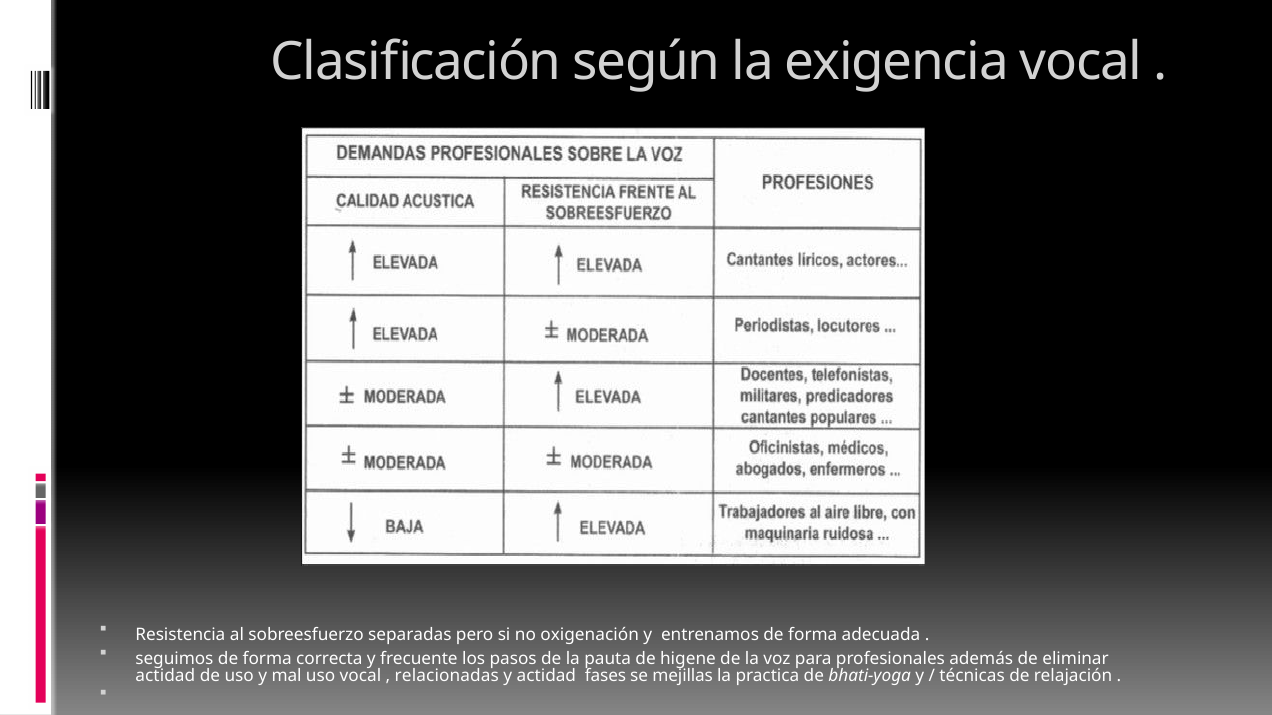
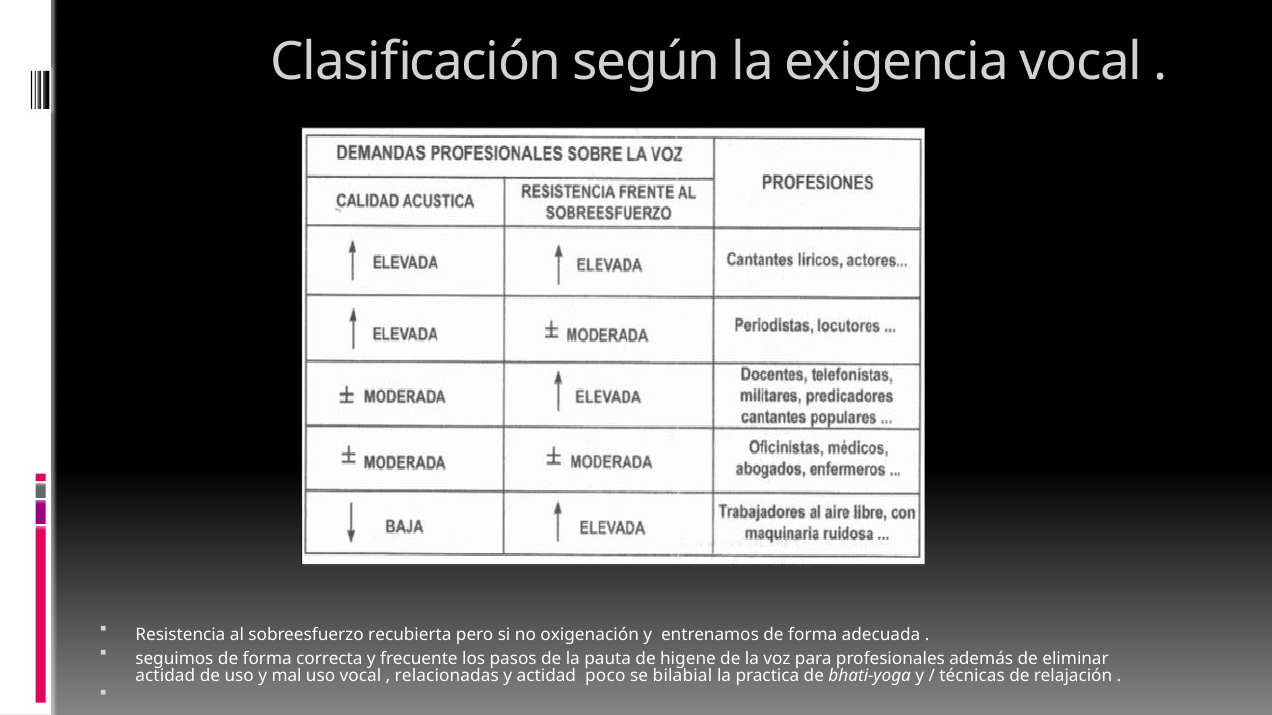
separadas: separadas -> recubierta (410, 635)
fases: fases -> poco (605, 676)
mejillas: mejillas -> bilabial (683, 676)
